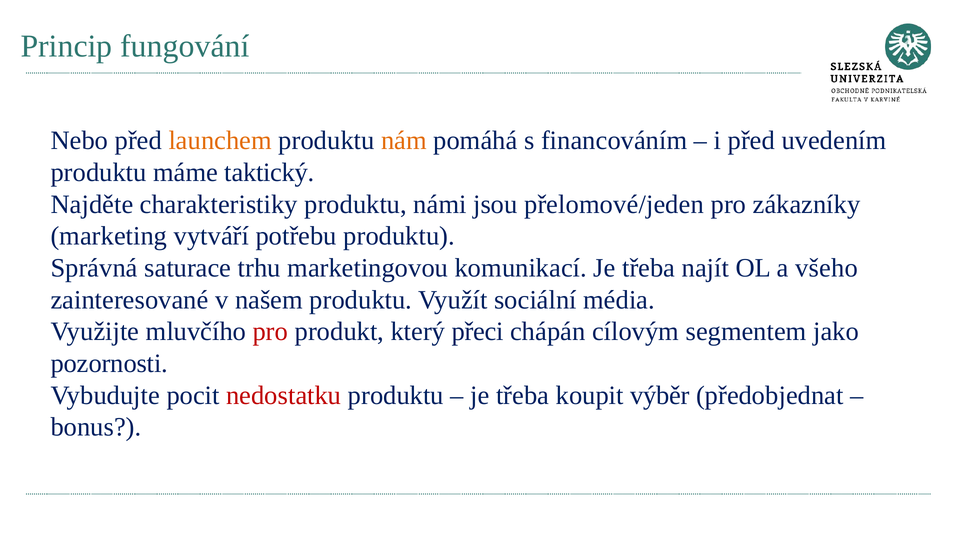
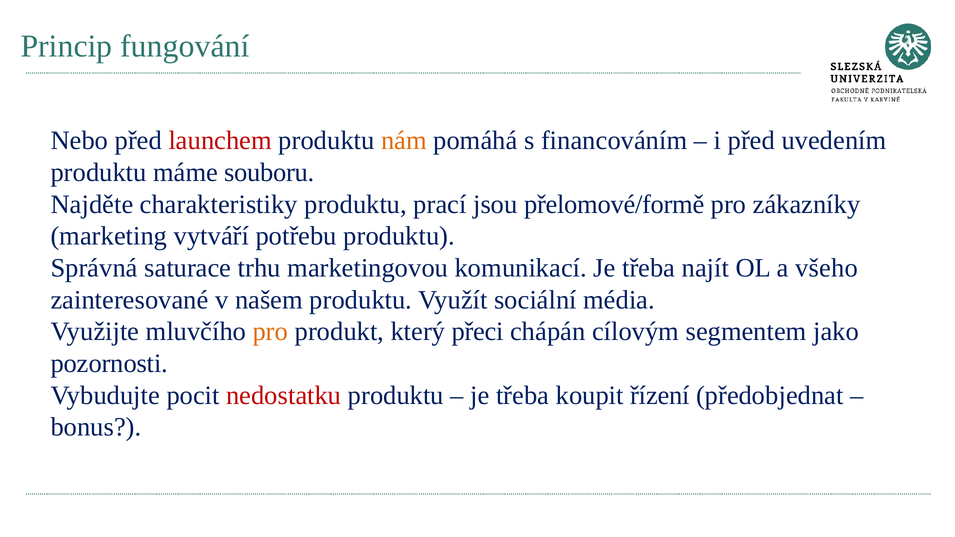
launchem colour: orange -> red (220, 141)
taktický: taktický -> souboru (269, 173)
námi: námi -> prací (440, 204)
přelomové/jeden: přelomové/jeden -> přelomové/formě (614, 204)
pro colour: red -> orange (270, 332)
výběr: výběr -> řízení (660, 395)
